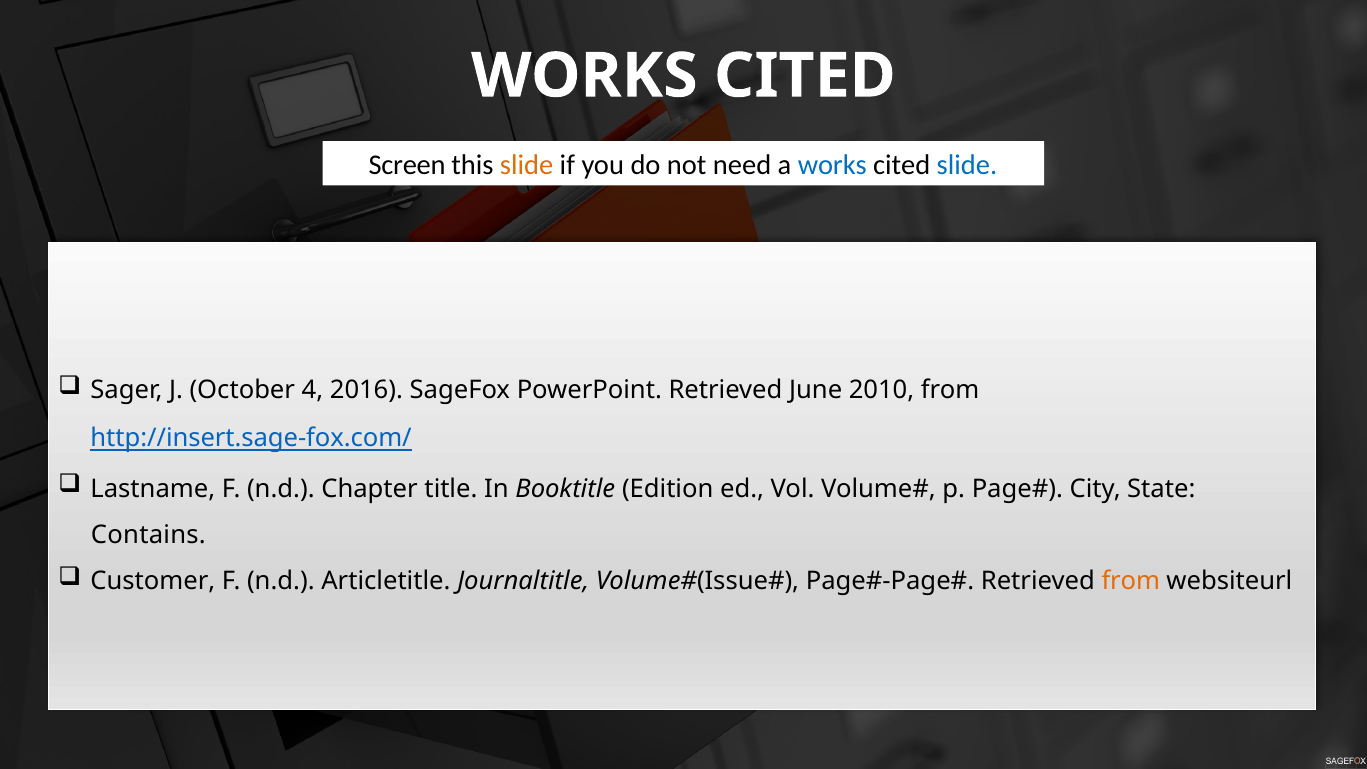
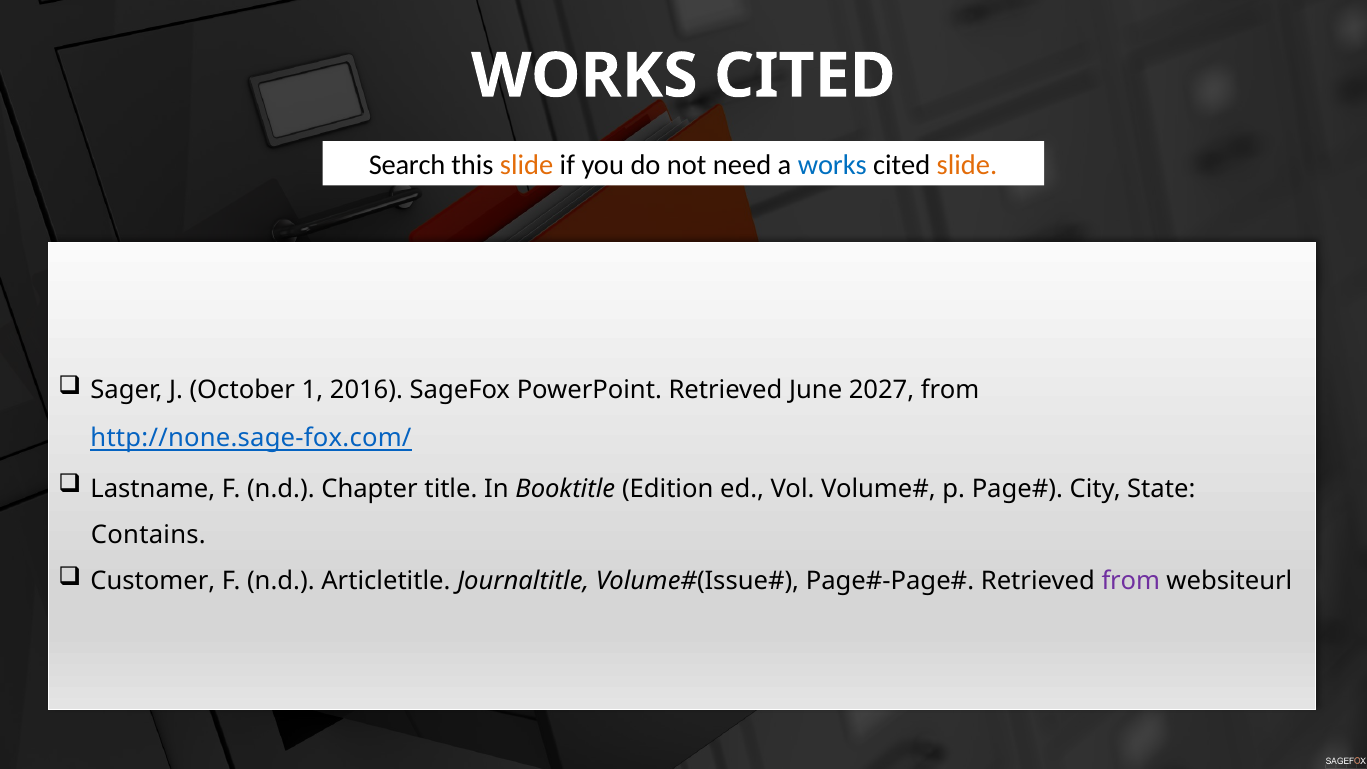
Screen: Screen -> Search (407, 165)
slide colour: blue -> orange (967, 165)
4: 4 -> 1 (312, 390)
2010: 2010 -> 2027 (882, 390)
http://insert.sage-fox.com/: http://insert.sage-fox.com/ -> http://none.sage-fox.com/ (251, 438)
from colour: orange -> purple (1131, 581)
